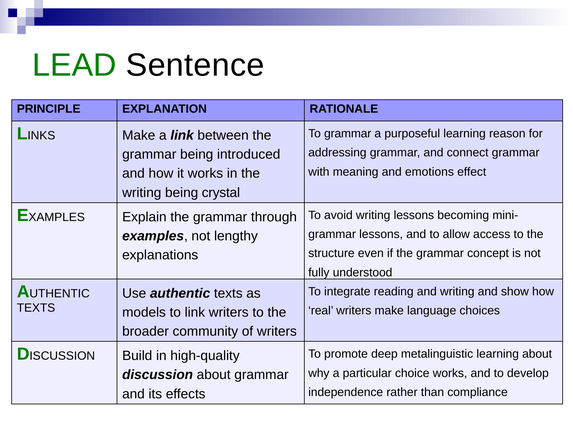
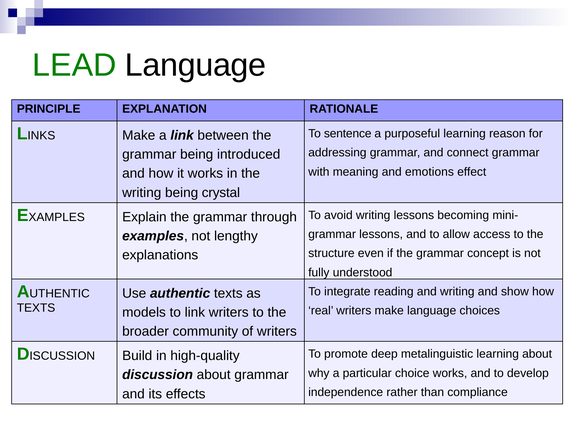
LEAD Sentence: Sentence -> Language (196, 65)
To grammar: grammar -> sentence (348, 134)
